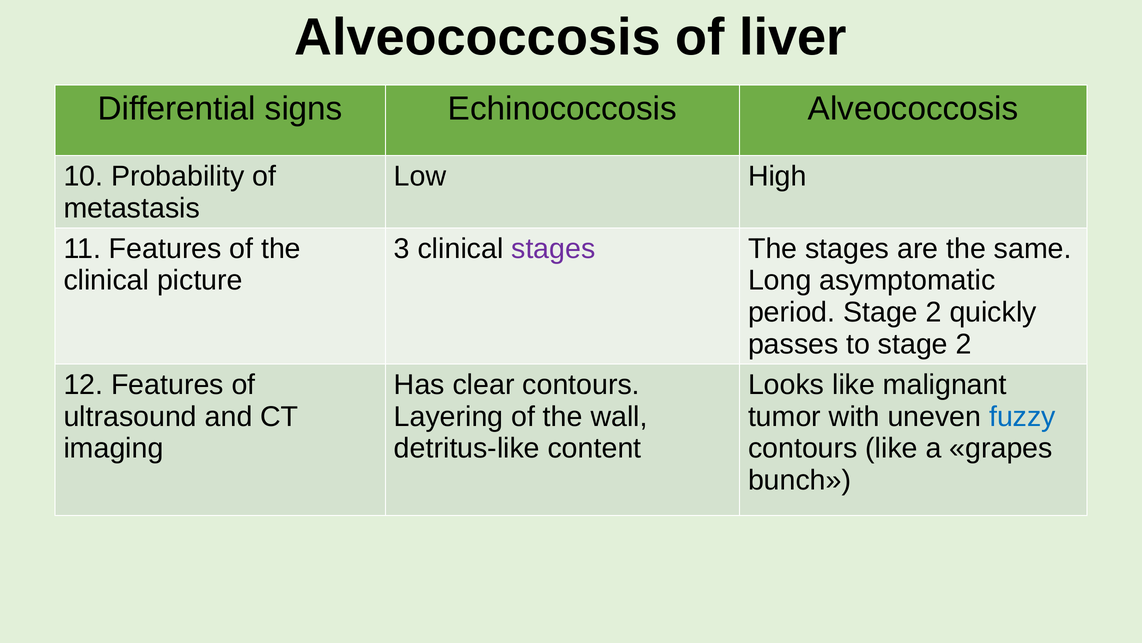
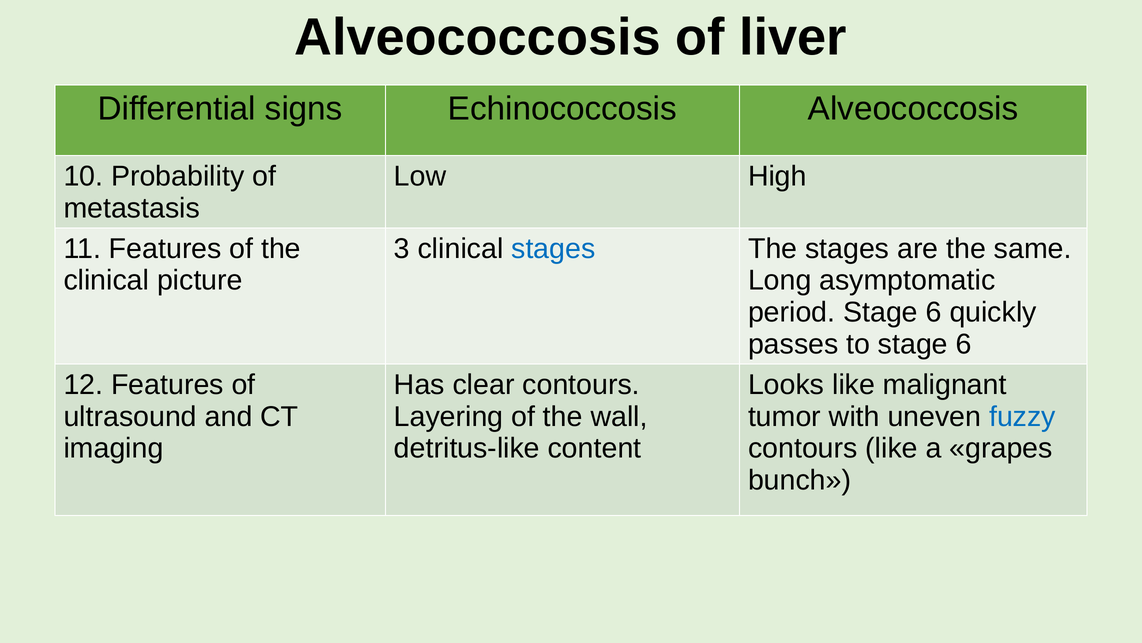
stages colour: purple -> blue (553, 248)
period Stage 2: 2 -> 6 (934, 312)
to stage 2: 2 -> 6 (964, 344)
